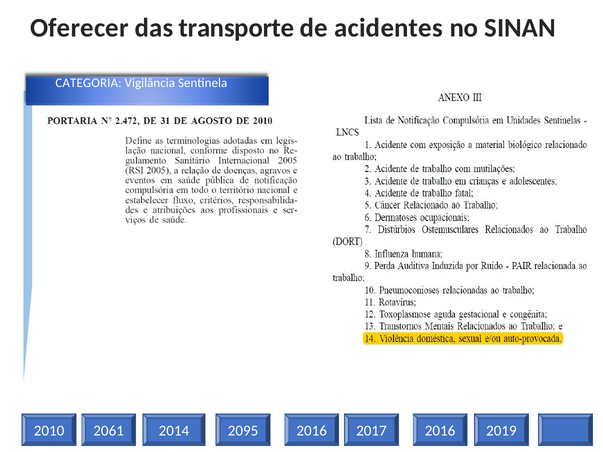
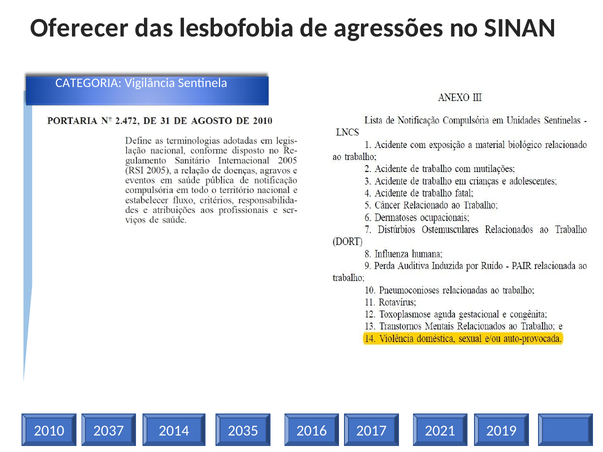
transporte: transporte -> lesbofobia (237, 28)
acidentes: acidentes -> agressões (389, 28)
2061: 2061 -> 2037 (109, 431)
2095: 2095 -> 2035 (243, 431)
2017 2016: 2016 -> 2021 (440, 431)
